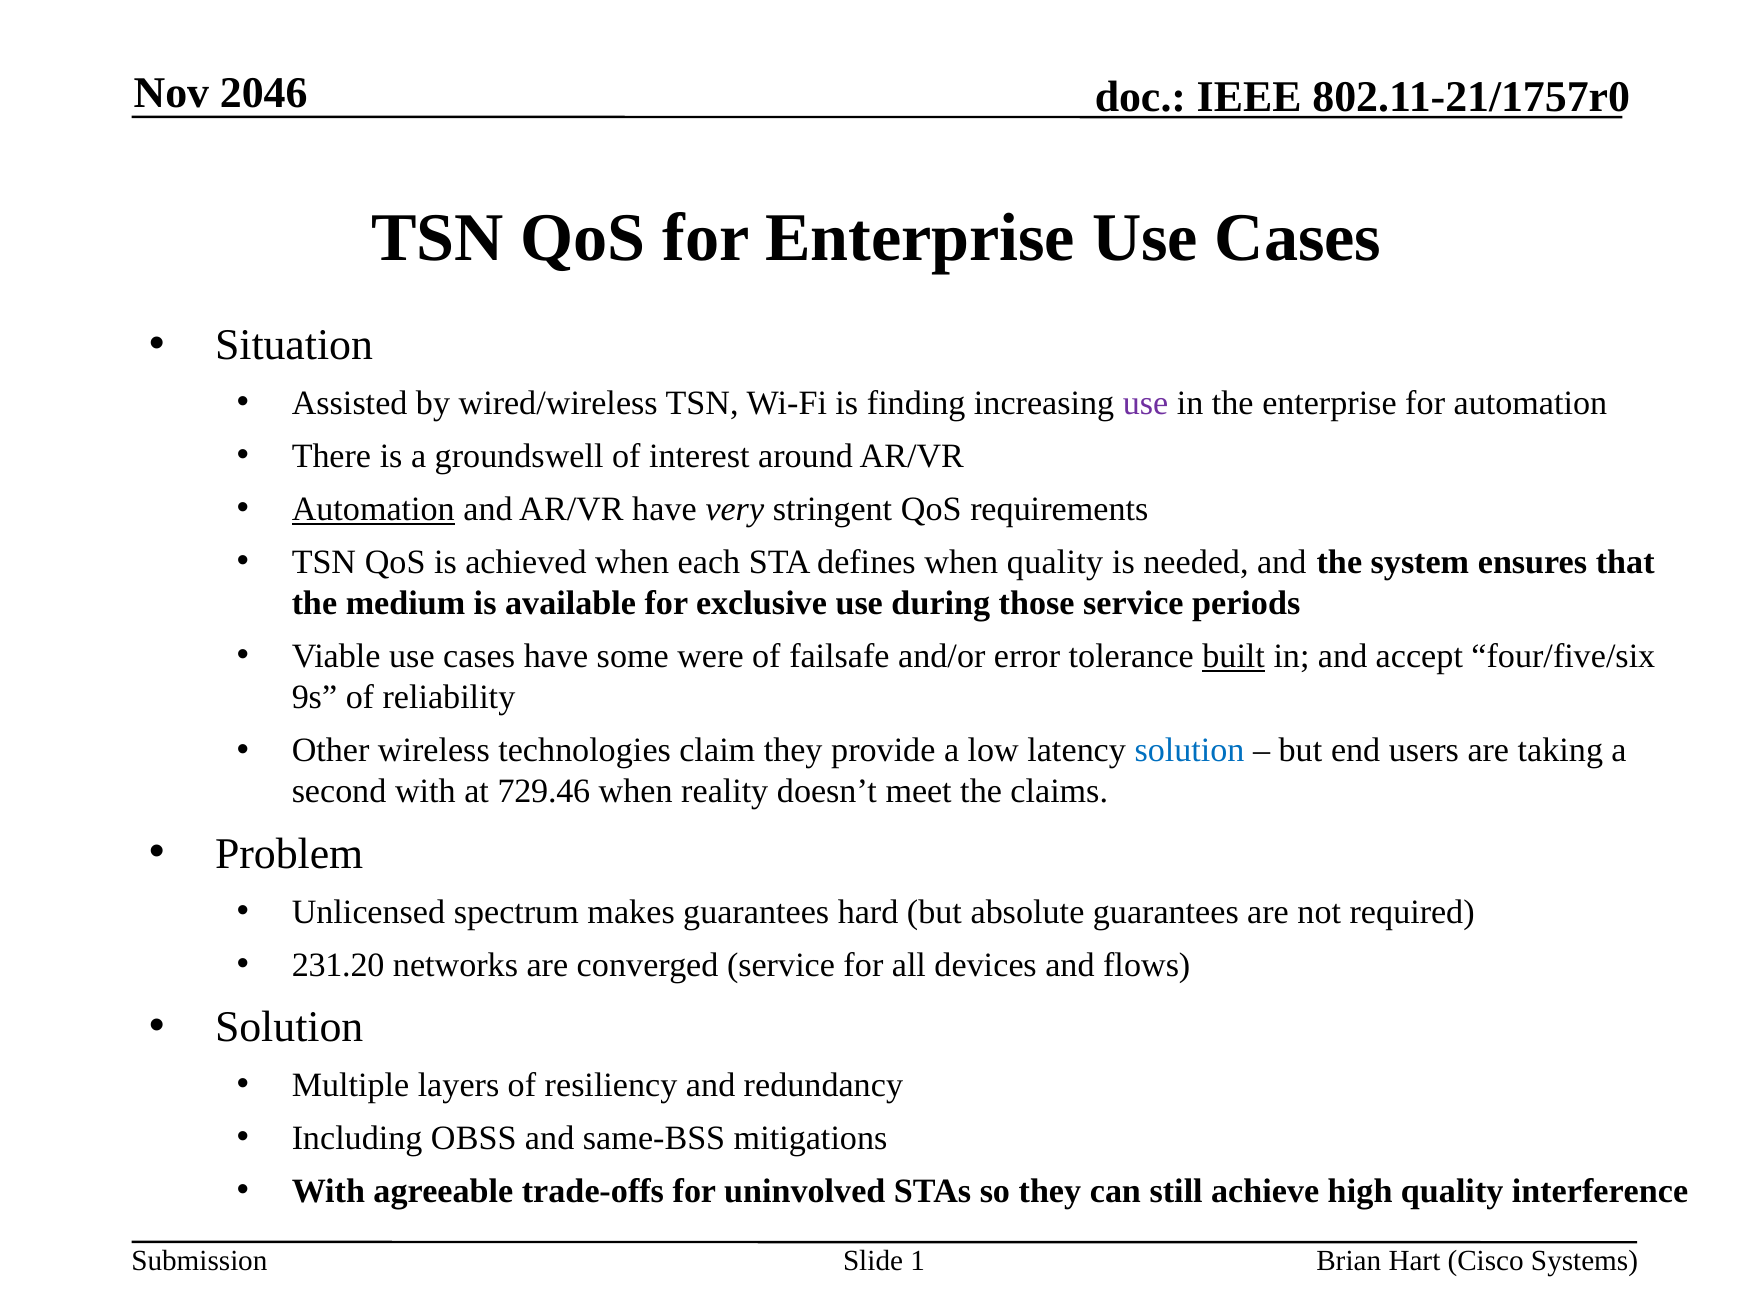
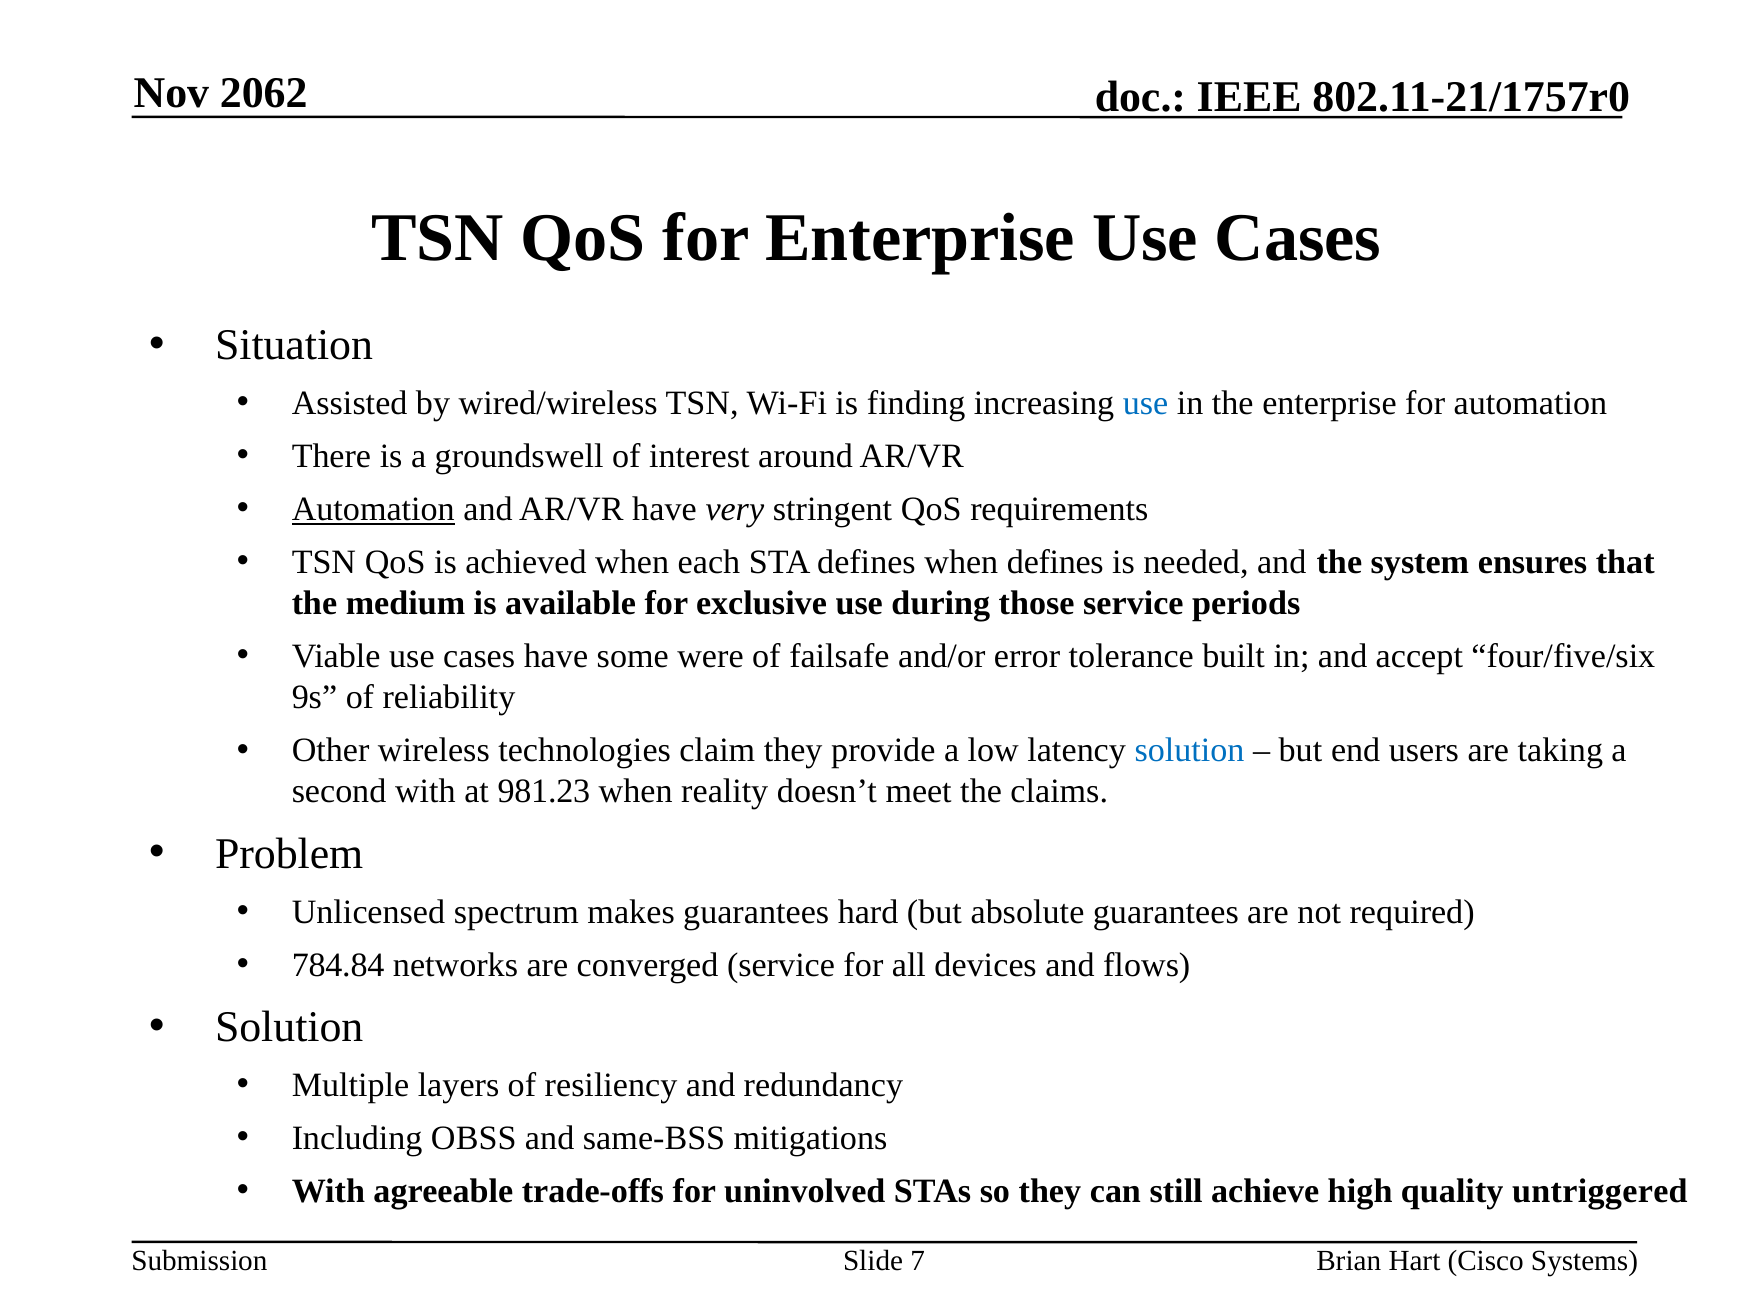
2046: 2046 -> 2062 (264, 93)
use colour: purple -> blue (1146, 403)
when quality: quality -> defines (1055, 563)
built underline: present -> none (1234, 657)
729.46: 729.46 -> 981.23 (544, 792)
231.20: 231.20 -> 784.84 (338, 965)
interference: interference -> untriggered (1600, 1192)
1: 1 -> 7 (918, 1262)
